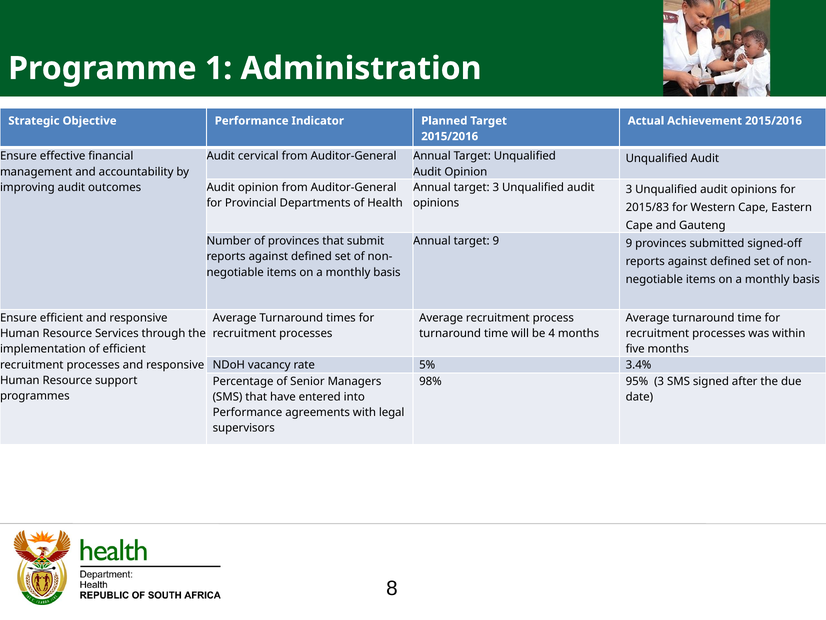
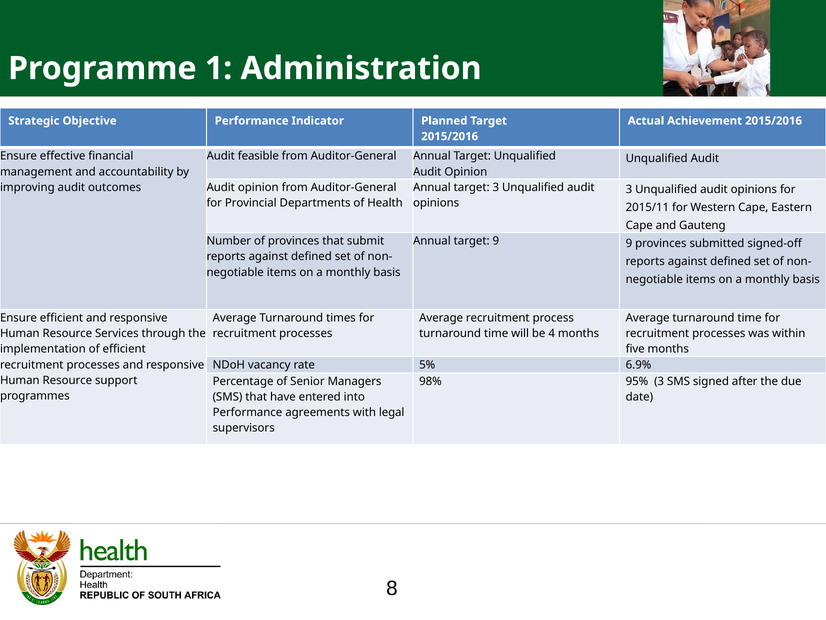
cervical: cervical -> feasible (258, 156)
2015/83: 2015/83 -> 2015/11 (647, 207)
3.4%: 3.4% -> 6.9% (639, 364)
